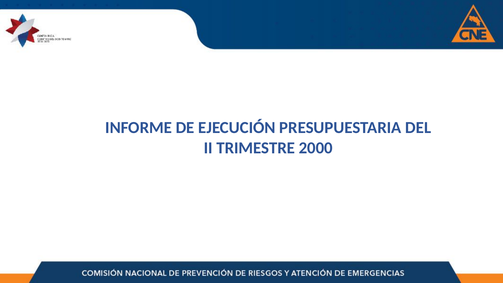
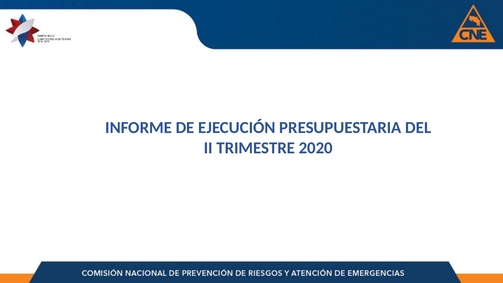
2000: 2000 -> 2020 (316, 148)
